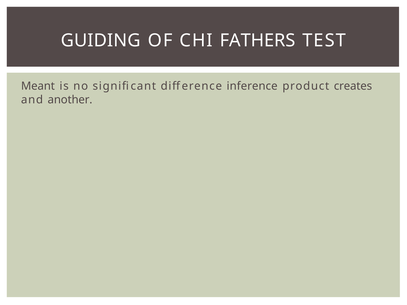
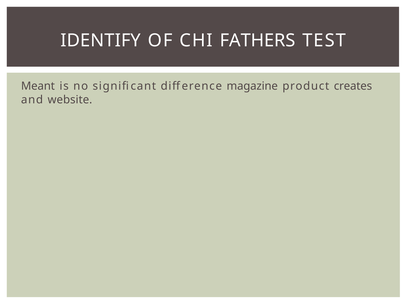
GUIDING: GUIDING -> IDENTIFY (101, 41)
inference: inference -> magazine (252, 86)
another: another -> website (70, 100)
